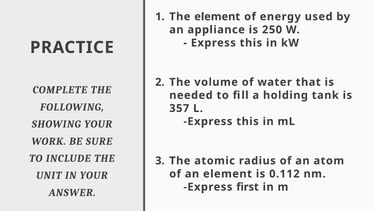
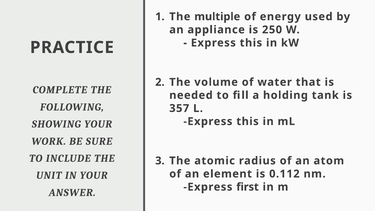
The element: element -> multiple (217, 17)
